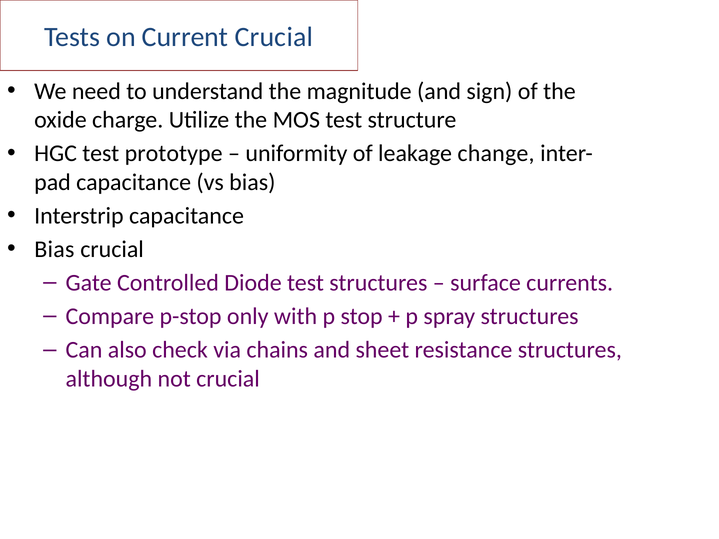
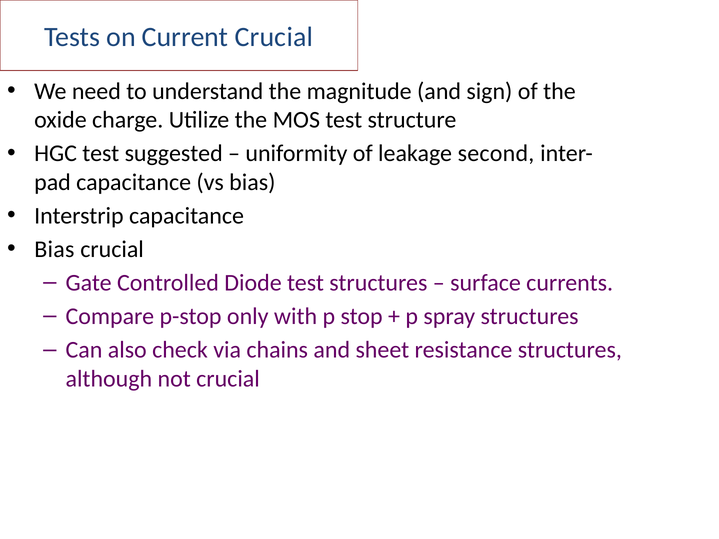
prototype: prototype -> suggested (174, 154)
change: change -> second (496, 154)
